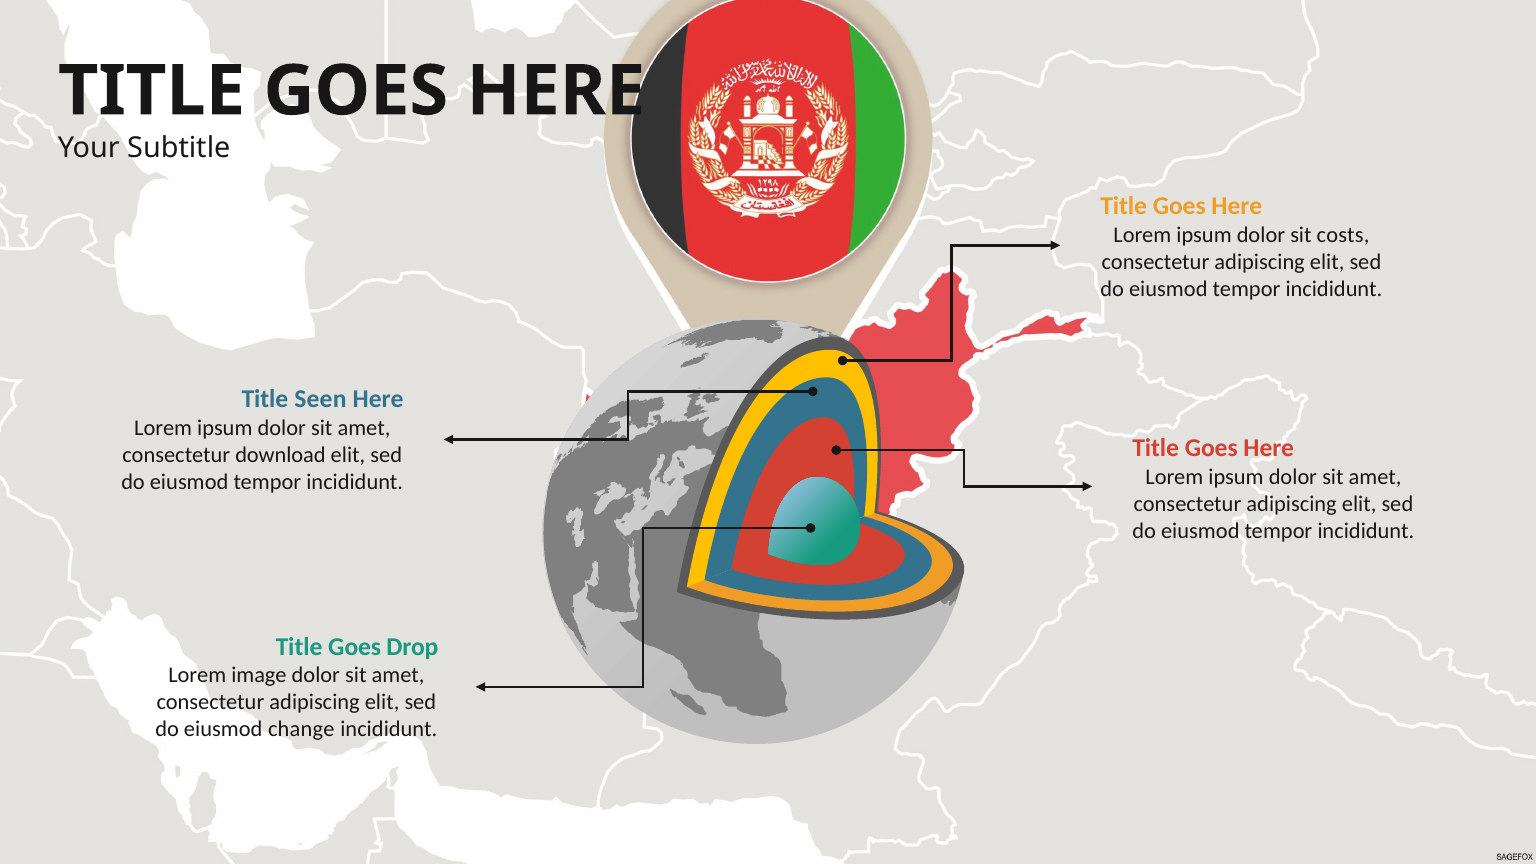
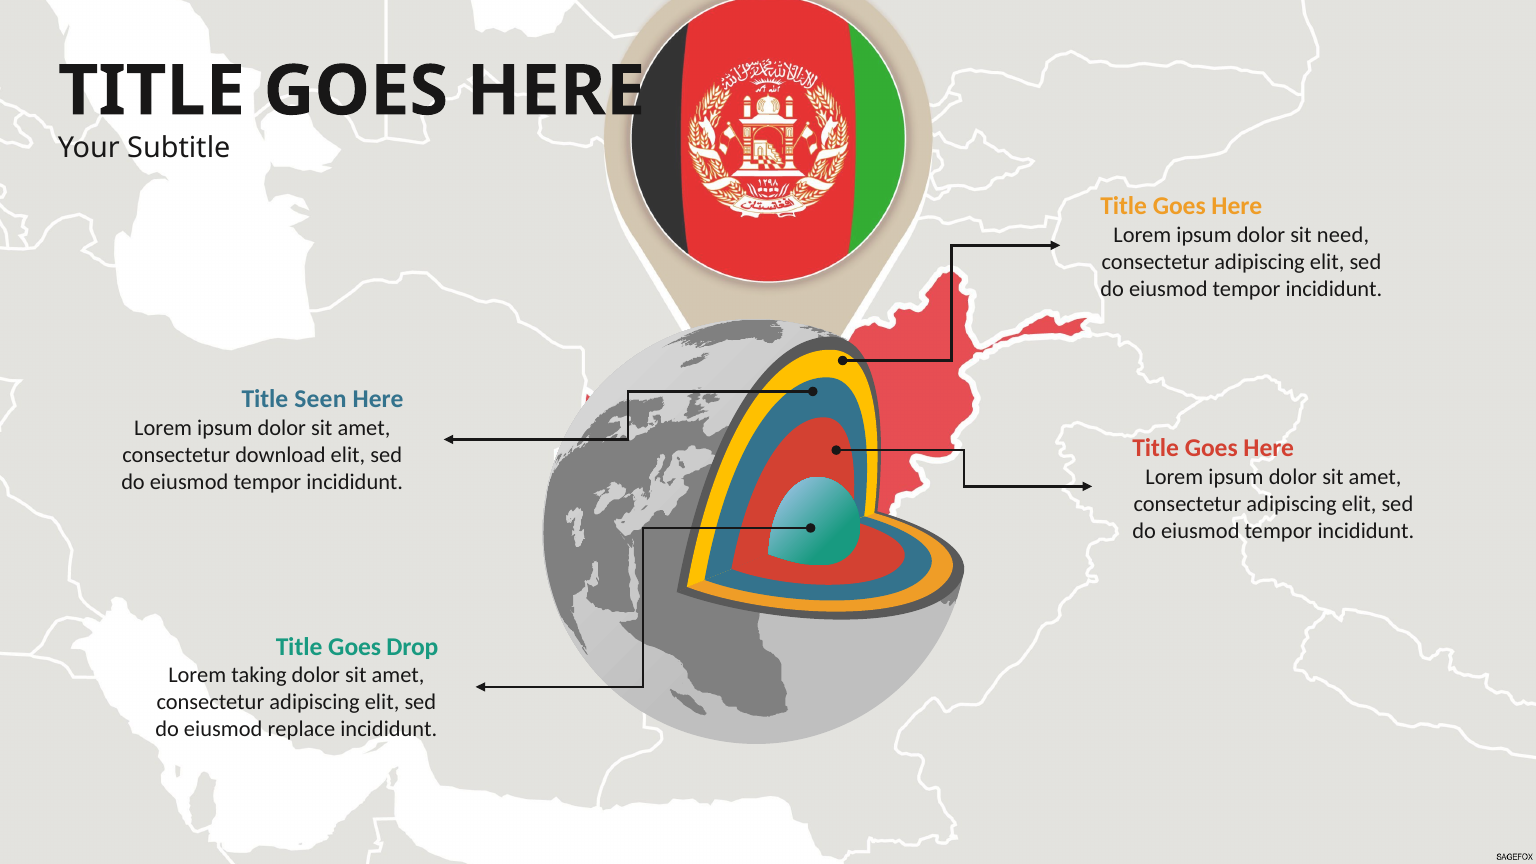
costs: costs -> need (1343, 235)
image: image -> taking (259, 676)
change: change -> replace (301, 729)
